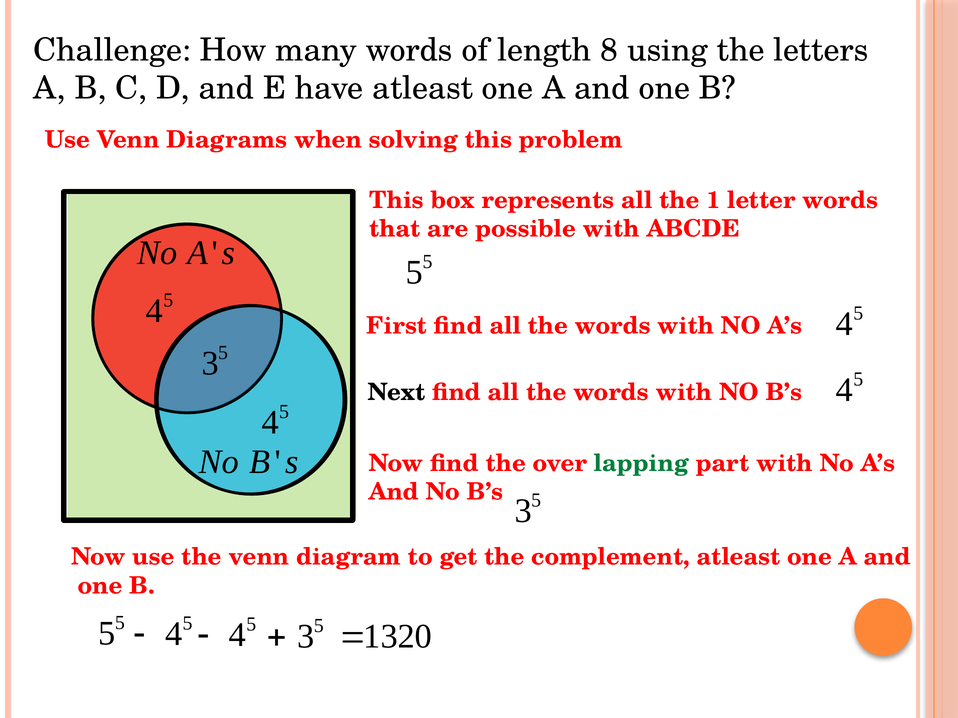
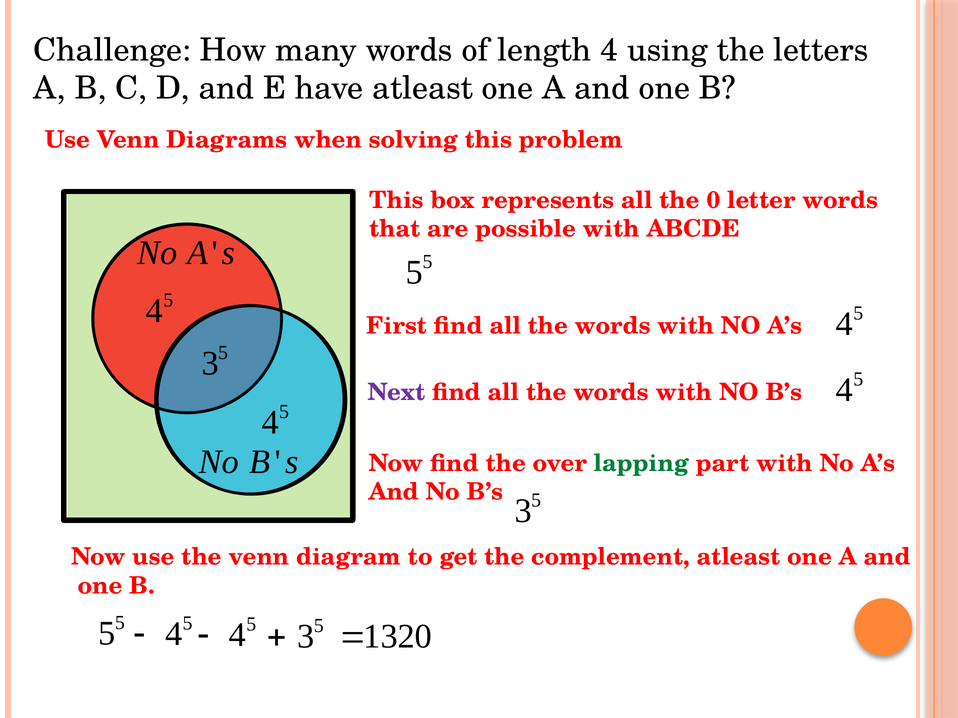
length 8: 8 -> 4 (609, 50)
1: 1 -> 0 (713, 200)
Next colour: black -> purple (397, 393)
